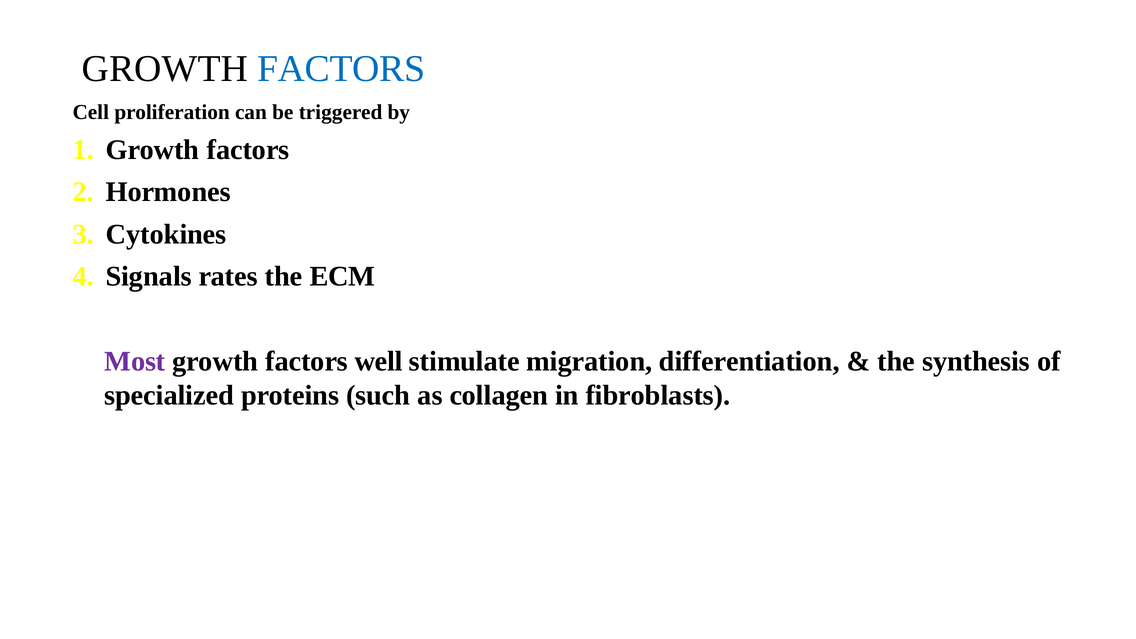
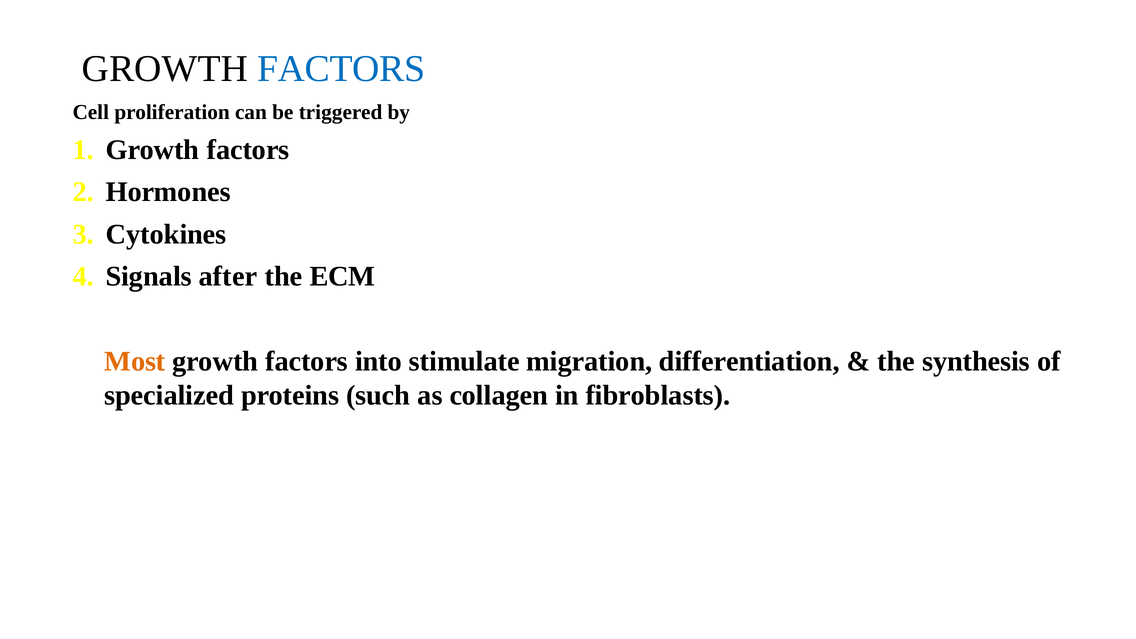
rates: rates -> after (228, 276)
Most colour: purple -> orange (135, 361)
well: well -> into (378, 361)
